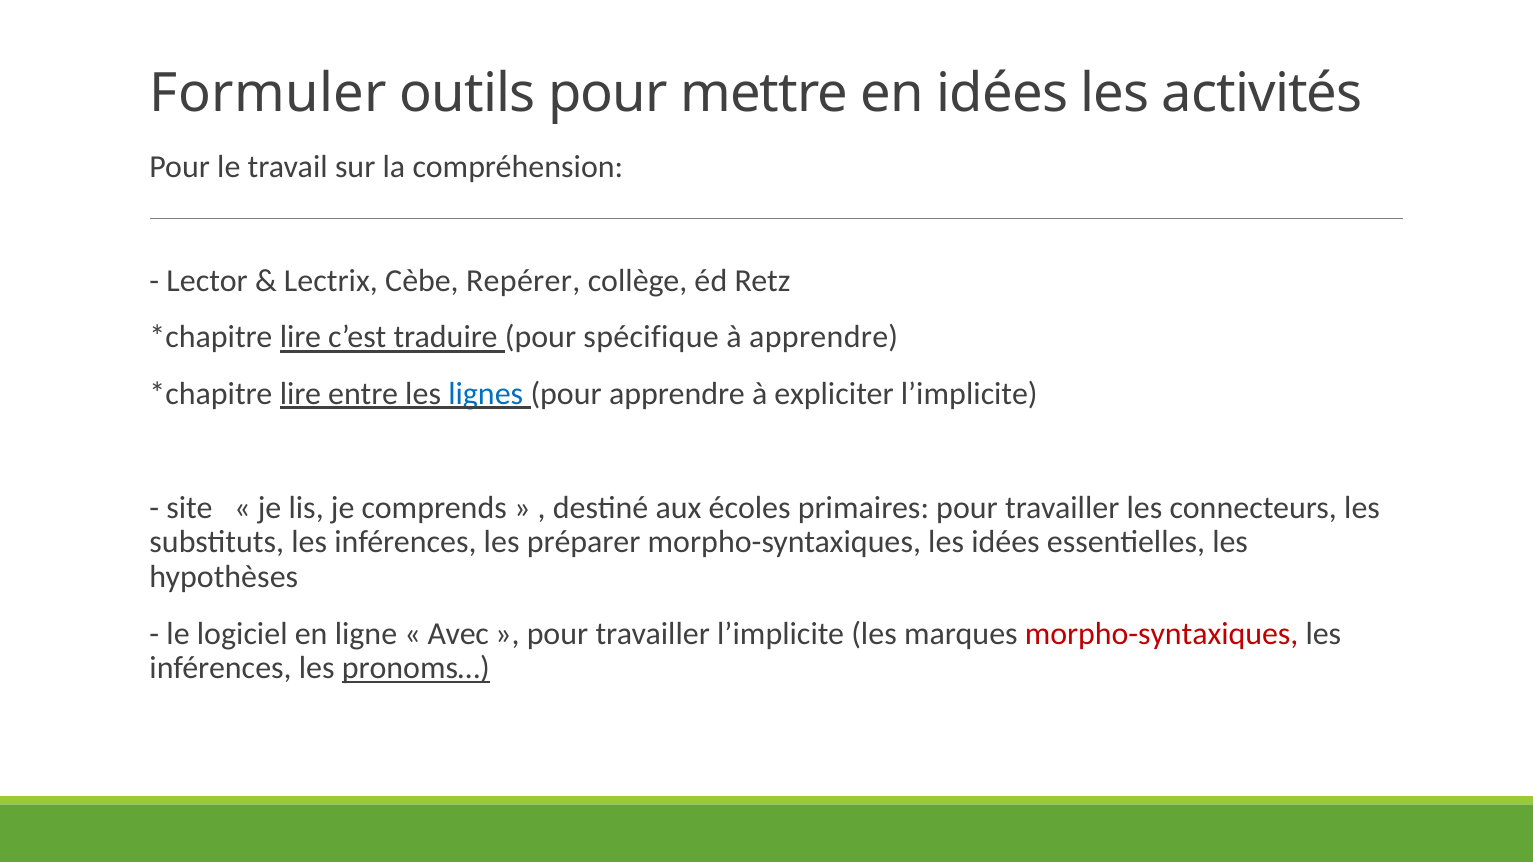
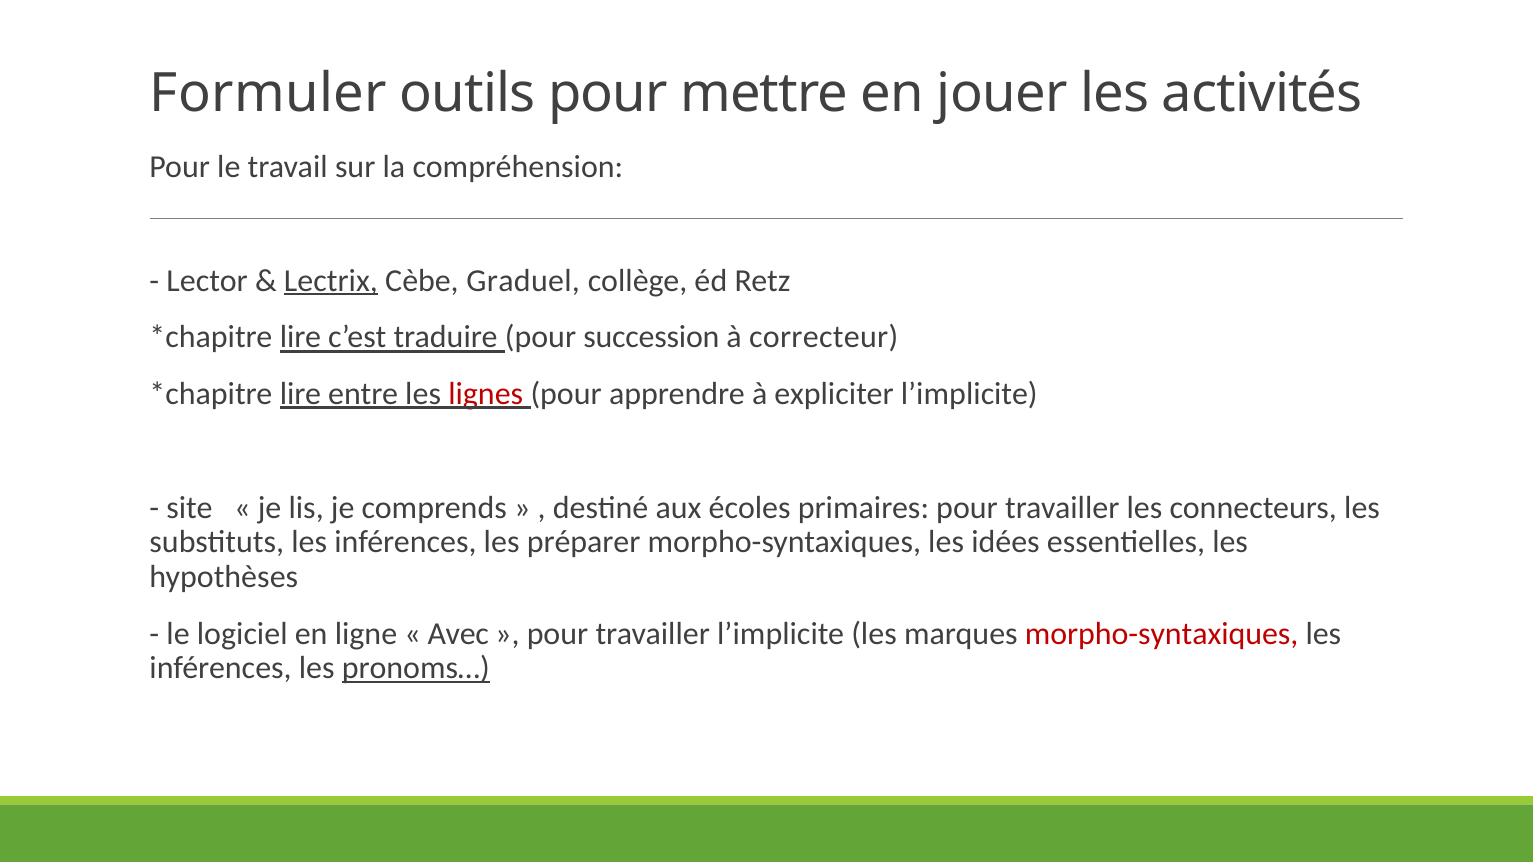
en idées: idées -> jouer (1002, 93)
Lectrix underline: none -> present (331, 281)
Repérer: Repérer -> Graduel (523, 281)
spécifique: spécifique -> succession (651, 337)
à apprendre: apprendre -> correcteur (824, 337)
lignes colour: blue -> red (486, 394)
